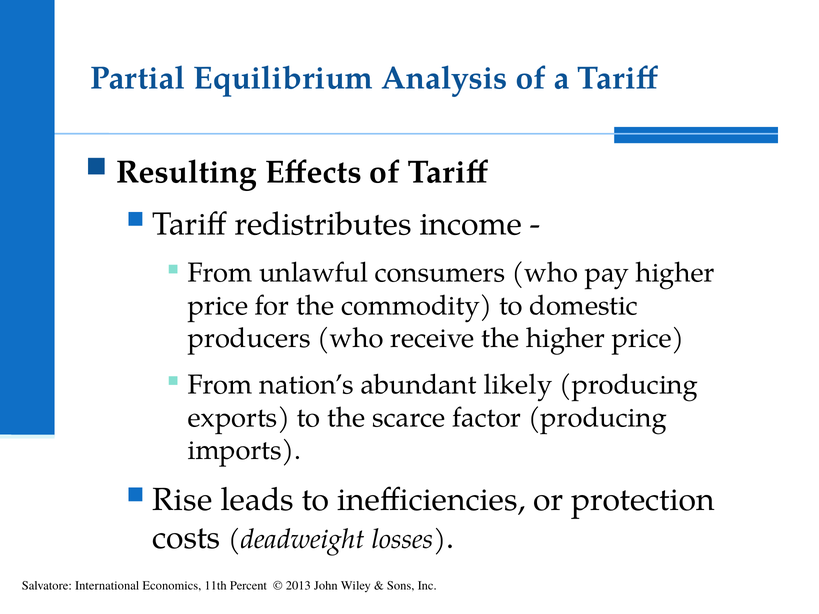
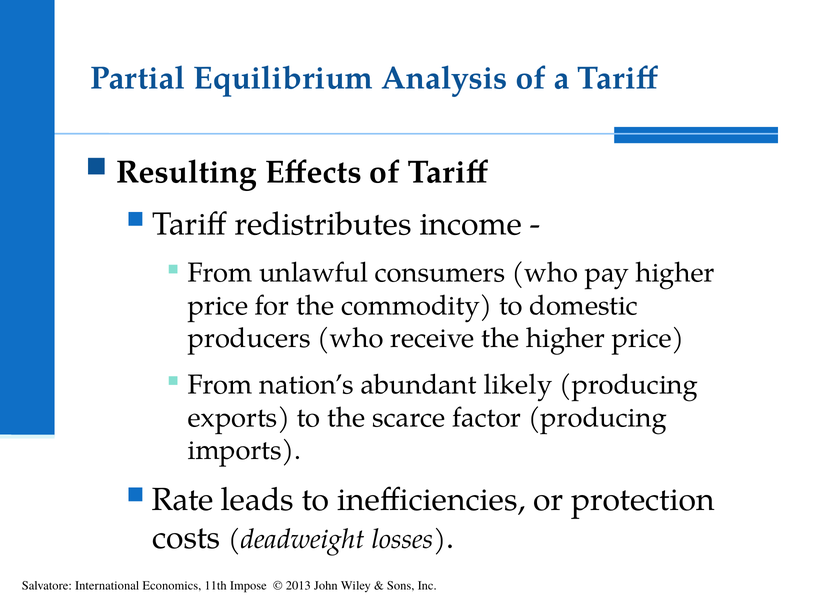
Rise: Rise -> Rate (183, 500)
Percent: Percent -> Impose (248, 586)
